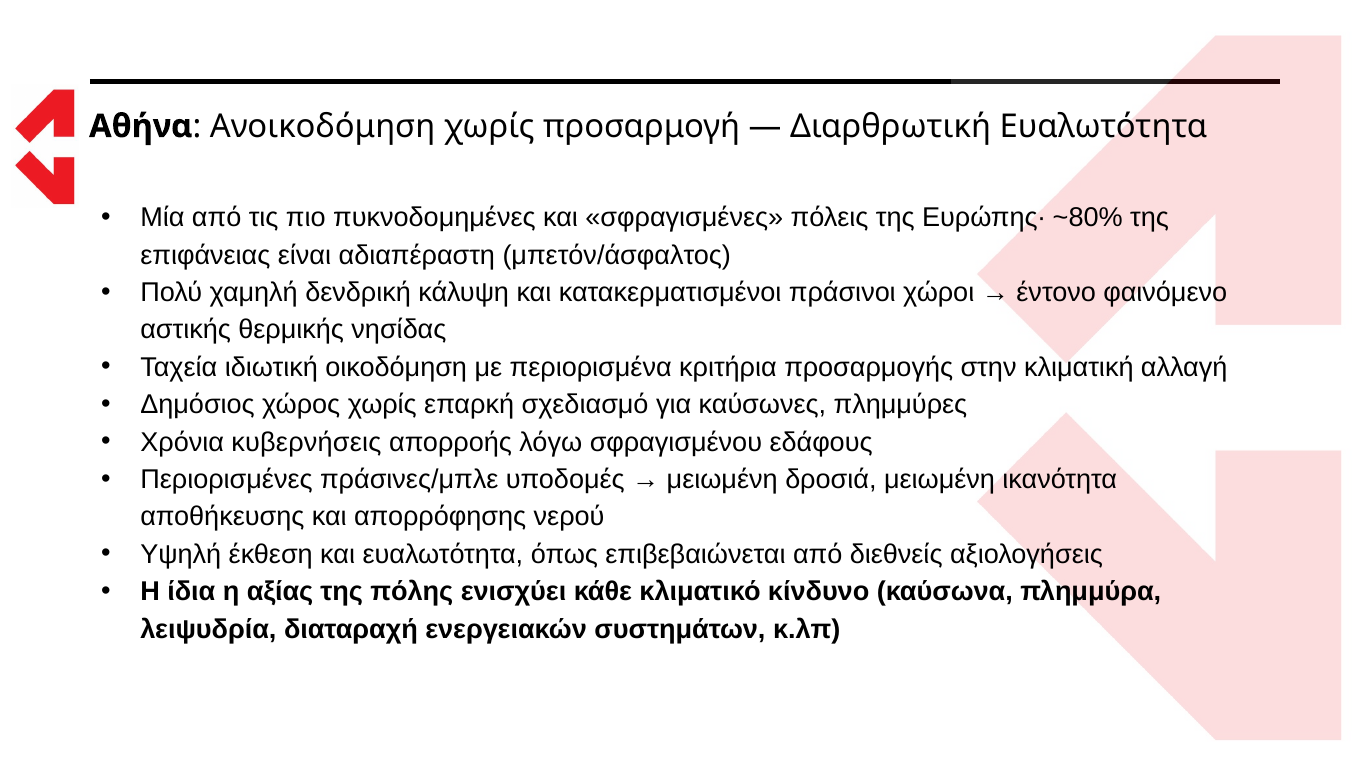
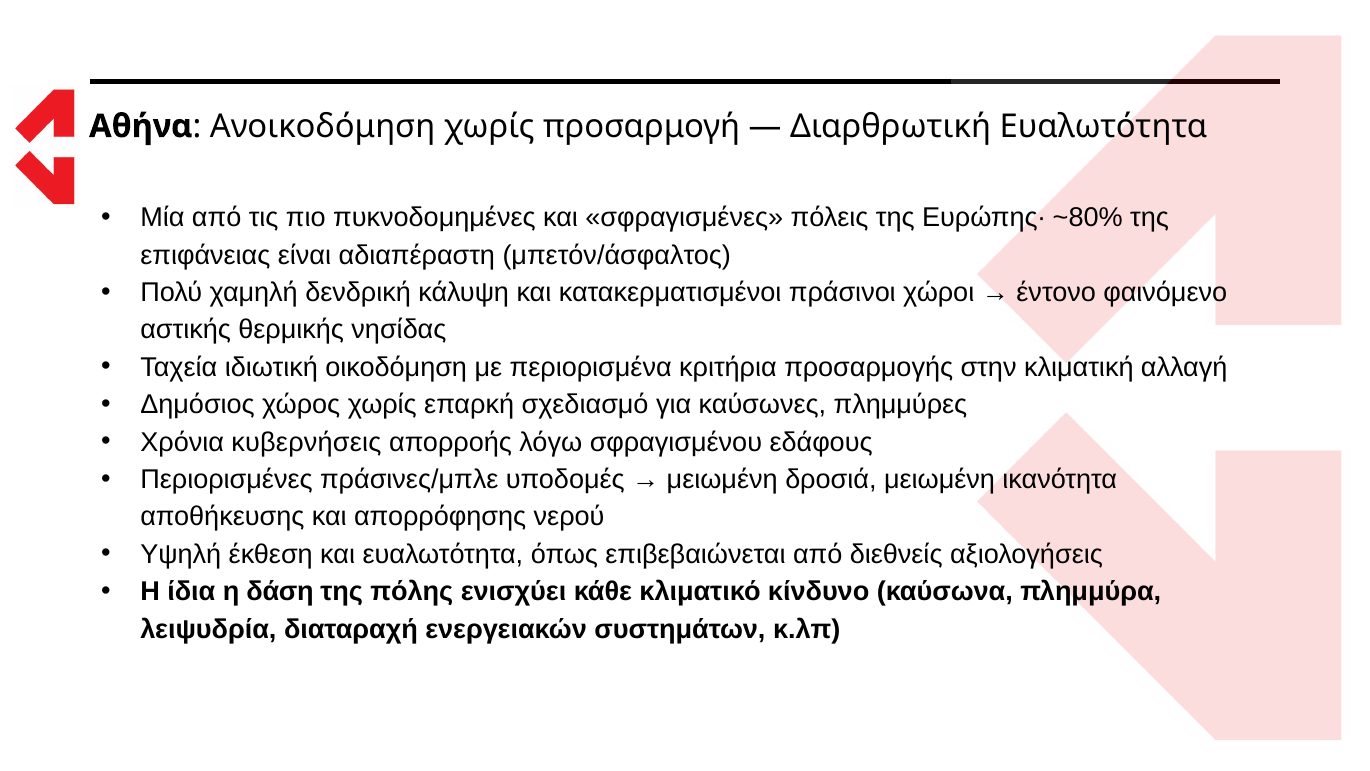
αξίας: αξίας -> δάση (280, 592)
